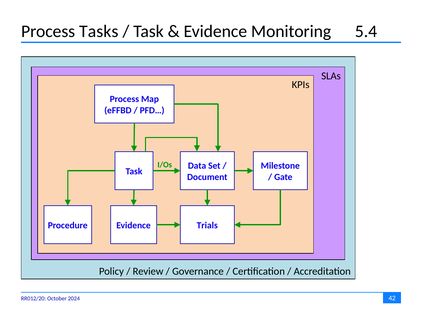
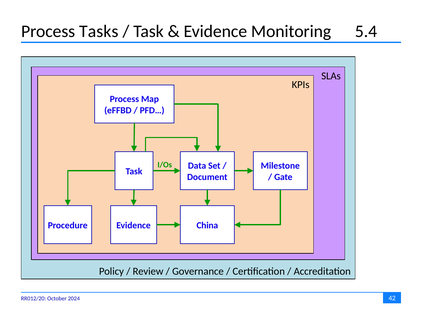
Trials: Trials -> China (207, 225)
